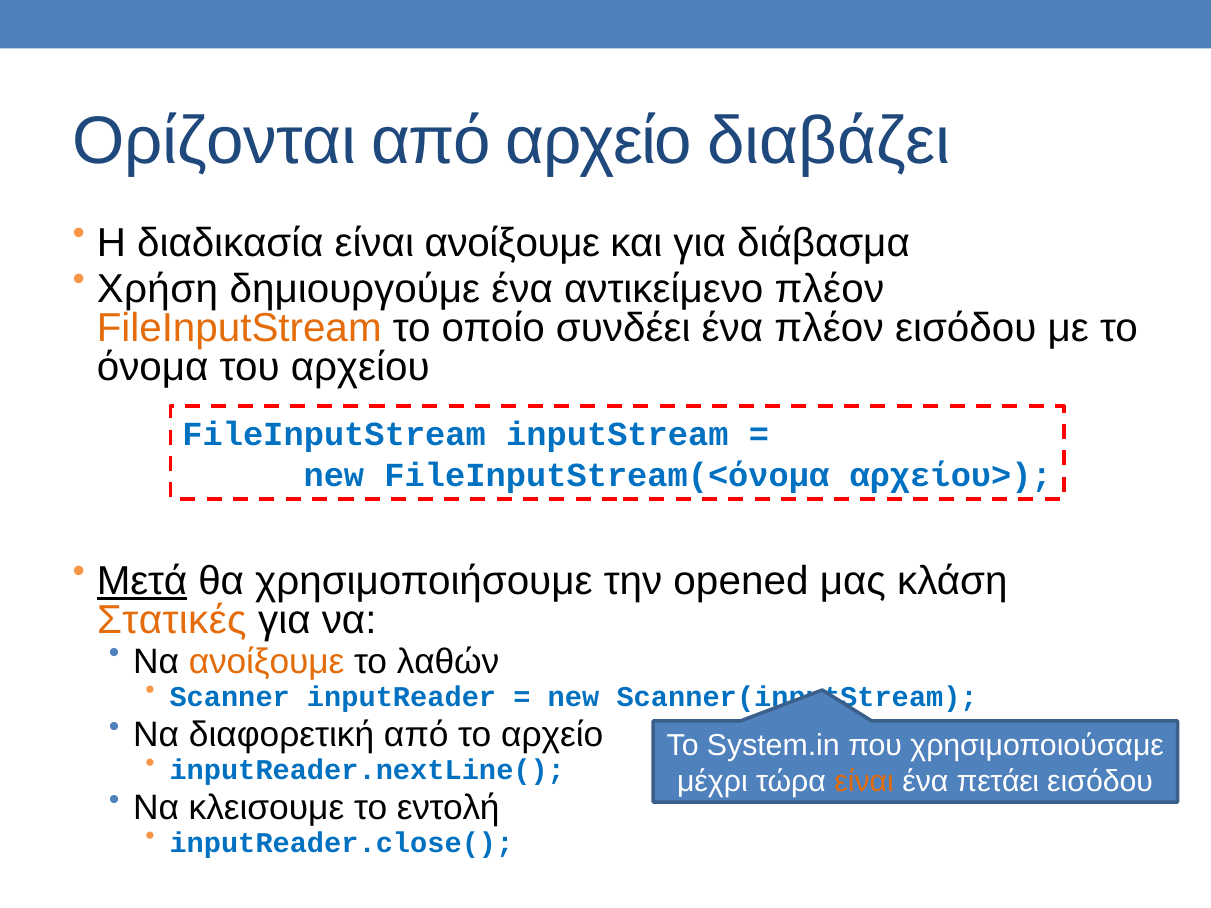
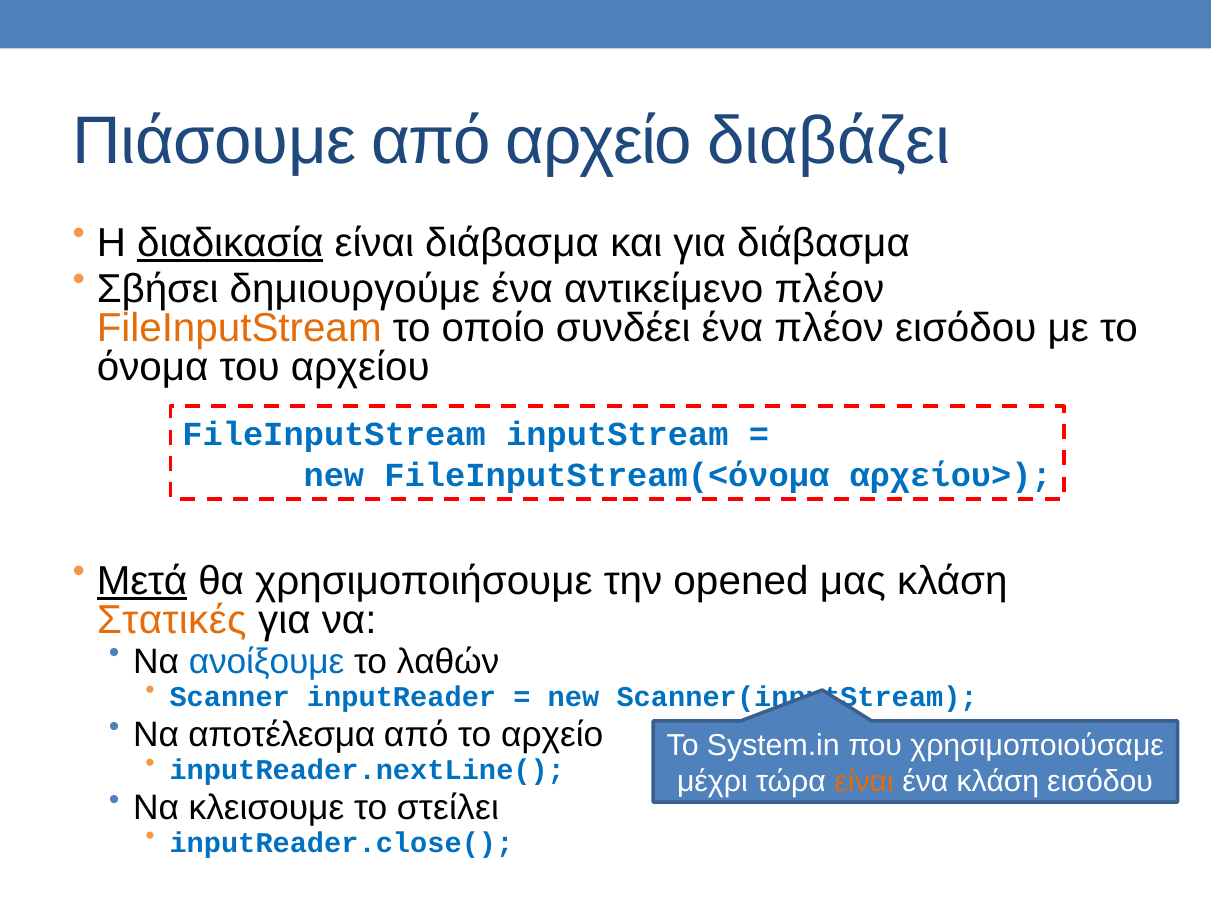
Ορίζονται: Ορίζονται -> Πιάσουμε (215, 141)
διαδικασία underline: none -> present (230, 243)
είναι ανοίξουμε: ανοίξουμε -> διάβασμα (512, 243)
Χρήση: Χρήση -> Σβήσει (158, 290)
ανοίξουμε colour: orange -> blue (267, 662)
διαφορετική: διαφορετική -> αποτέλεσμα (282, 735)
ένα πετάει: πετάει -> κλάση (998, 782)
εντολή: εντολή -> στείλει (448, 808)
